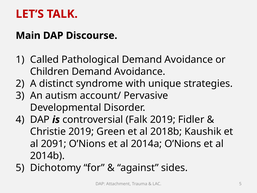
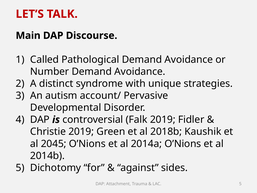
Children: Children -> Number (50, 72)
2091: 2091 -> 2045 (54, 144)
